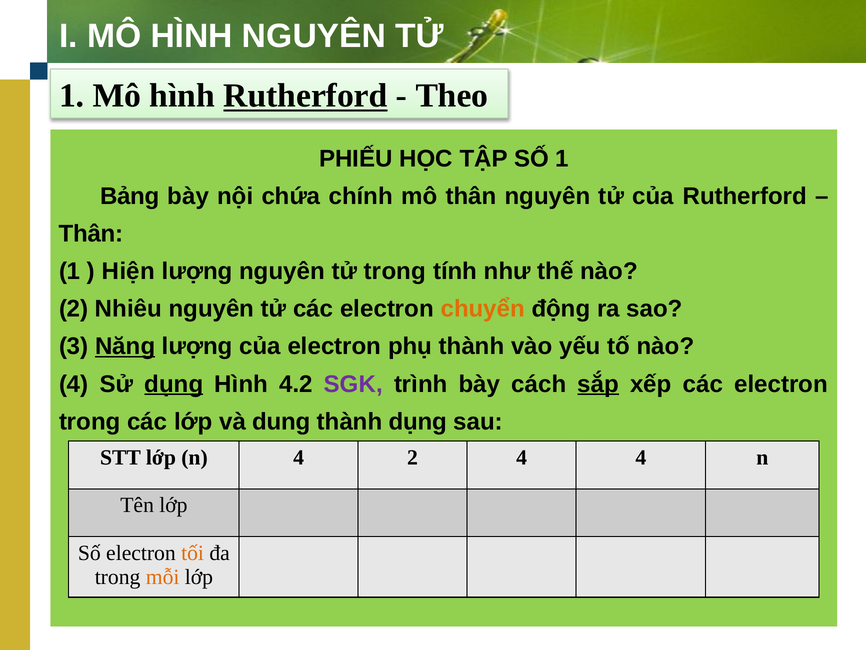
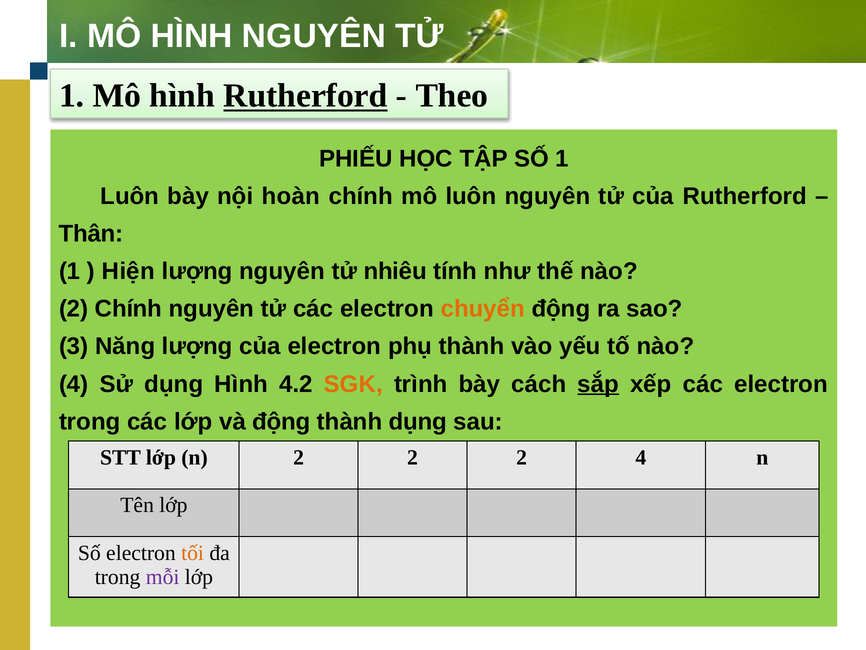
Bảng: Bảng -> Luôn (130, 196)
chứa: chứa -> hoàn (291, 196)
mô thân: thân -> luôn (471, 196)
tử trong: trong -> nhiêu (395, 271)
2 Nhiêu: Nhiêu -> Chính (128, 309)
Năng underline: present -> none (125, 346)
dụng underline: present -> none (174, 384)
SGK colour: purple -> orange (353, 384)
và dung: dung -> động (281, 421)
n 4: 4 -> 2 (299, 457)
4: 4 -> 2 (522, 457)
mỗi colour: orange -> purple (163, 577)
